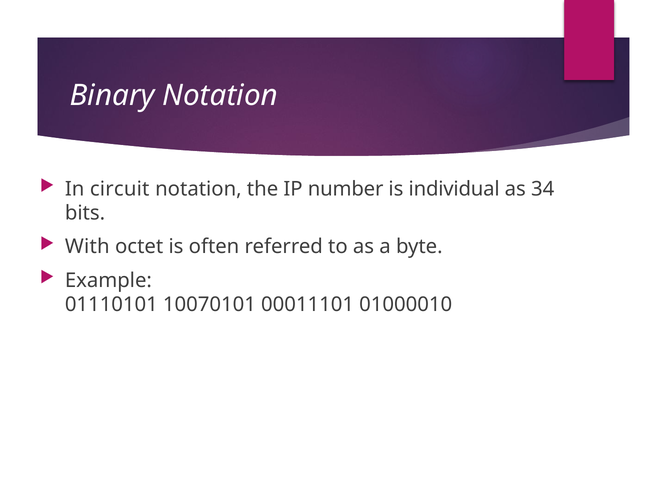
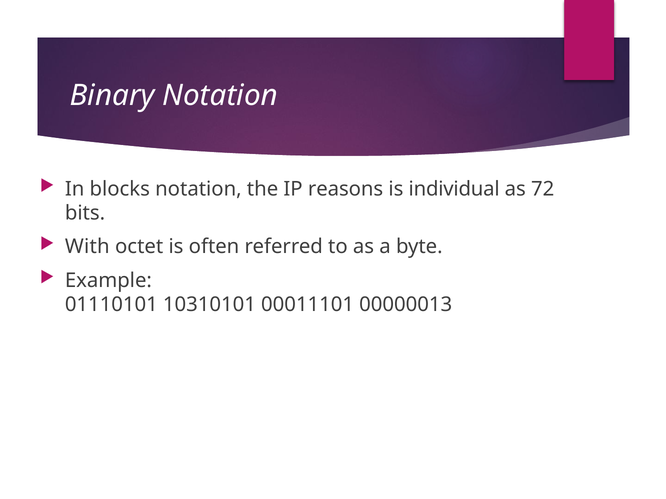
circuit: circuit -> blocks (120, 189)
number: number -> reasons (346, 189)
34: 34 -> 72 (543, 189)
10070101: 10070101 -> 10310101 (209, 305)
01000010: 01000010 -> 00000013 (406, 305)
